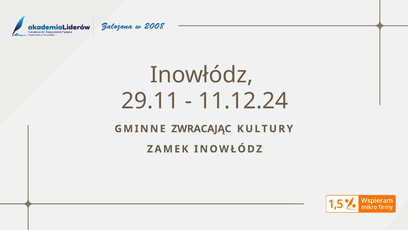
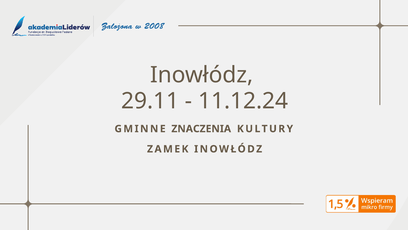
ZWRACAJĄC: ZWRACAJĄC -> ZNACZENIA (201, 129)
